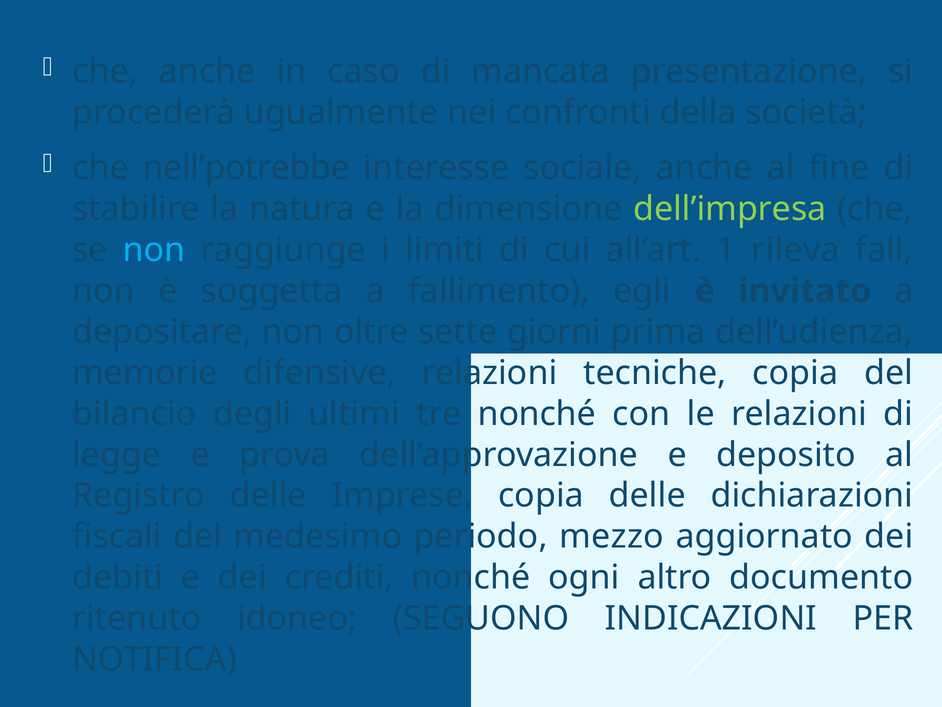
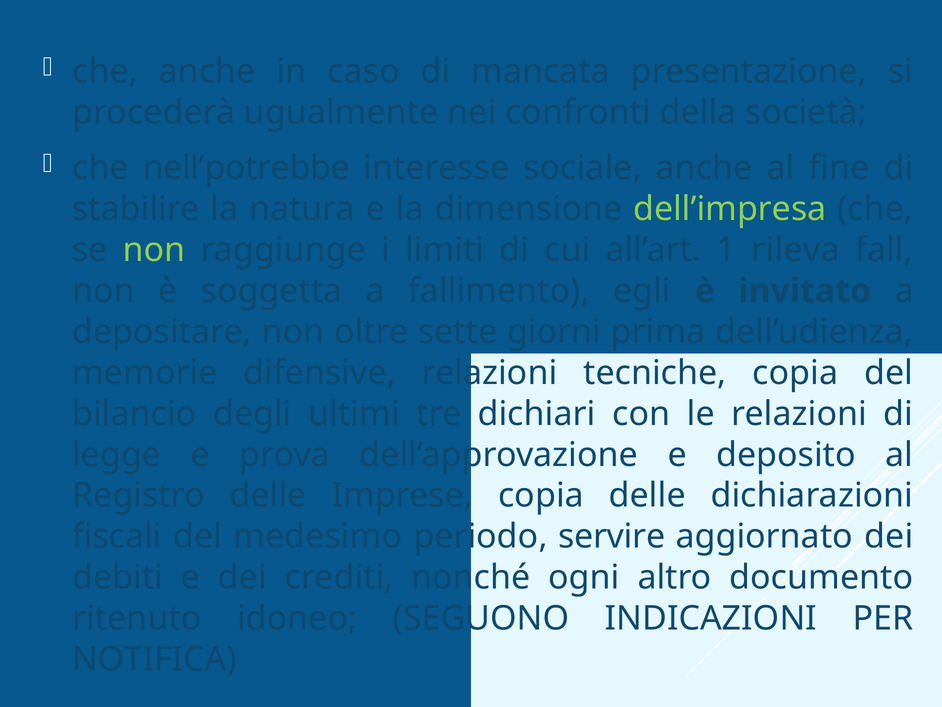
non colour: light blue -> light green (154, 250)
tre nonché: nonché -> dichiari (537, 414)
mezzo: mezzo -> servire (612, 536)
